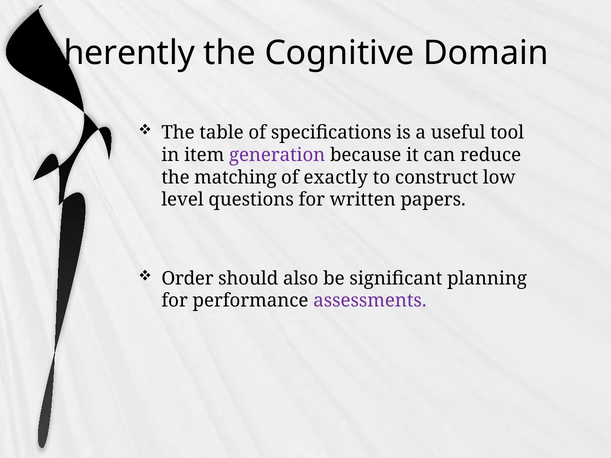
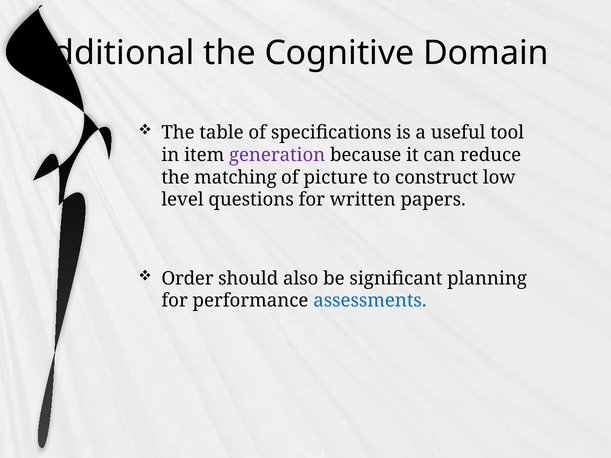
Inherently: Inherently -> Additional (113, 53)
exactly: exactly -> picture (336, 177)
assessments colour: purple -> blue (370, 301)
